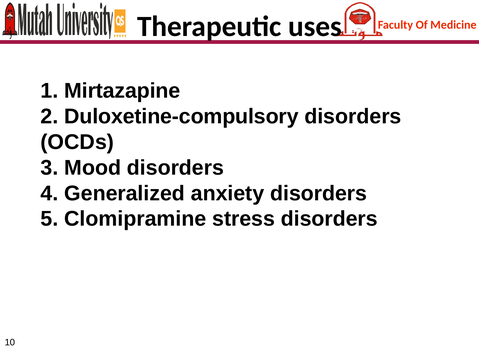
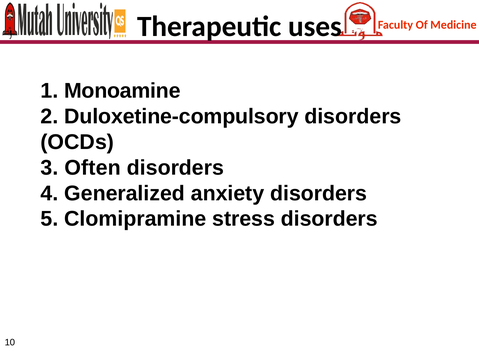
Mirtazapine: Mirtazapine -> Monoamine (122, 91)
Mood: Mood -> Often (93, 167)
